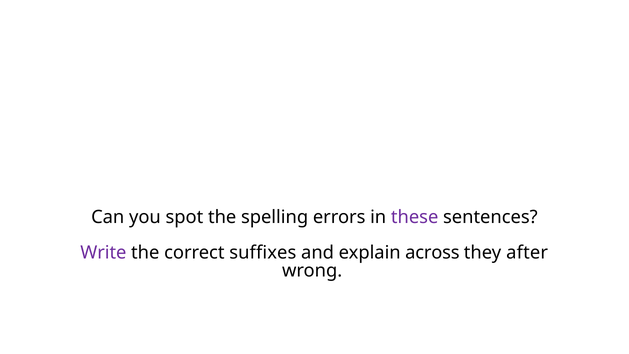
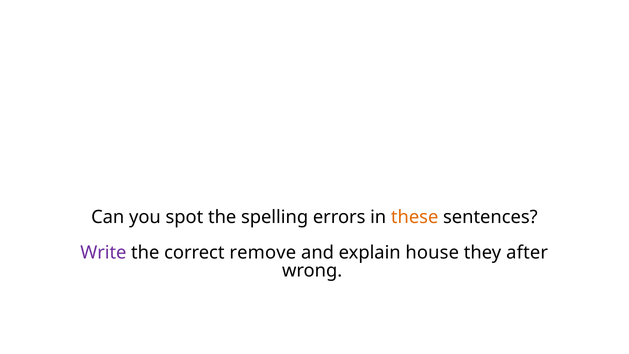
these colour: purple -> orange (415, 217)
suffixes: suffixes -> remove (263, 253)
across: across -> house (432, 253)
